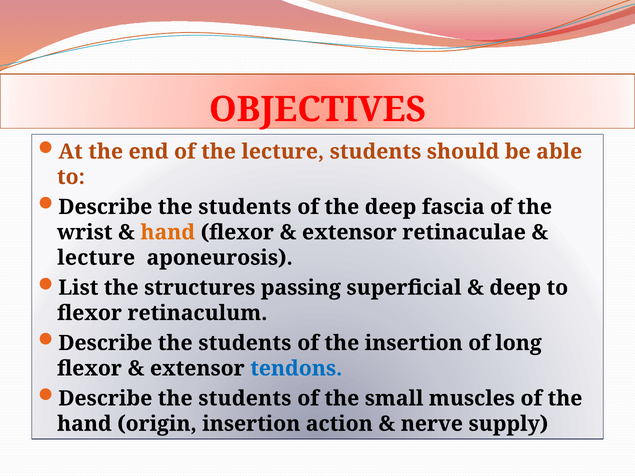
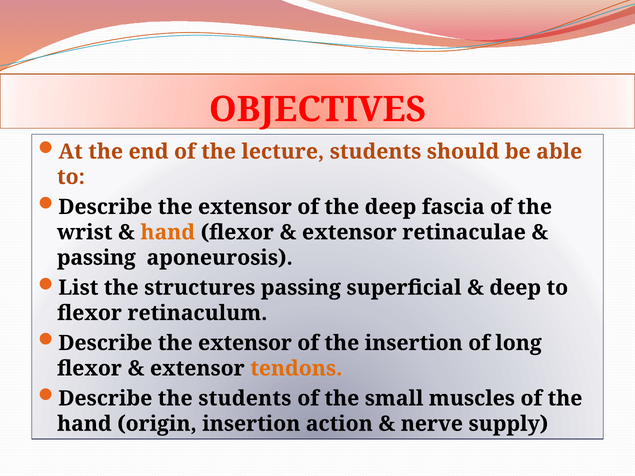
students: students -> extensor (245, 207)
lecture: lecture -> passing (96, 258)
students: students -> extensor (245, 343)
tendons colour: blue -> orange (296, 369)
